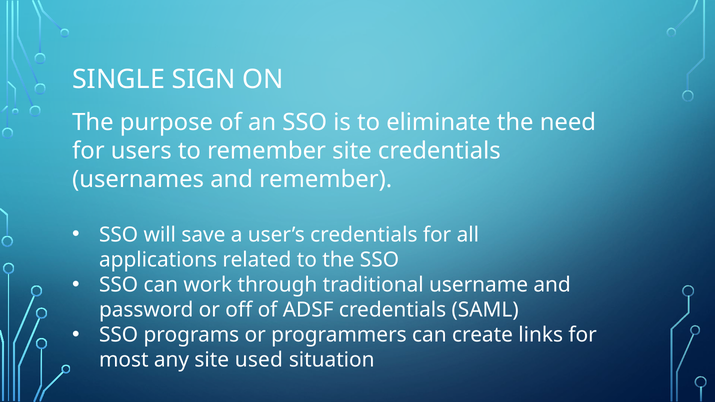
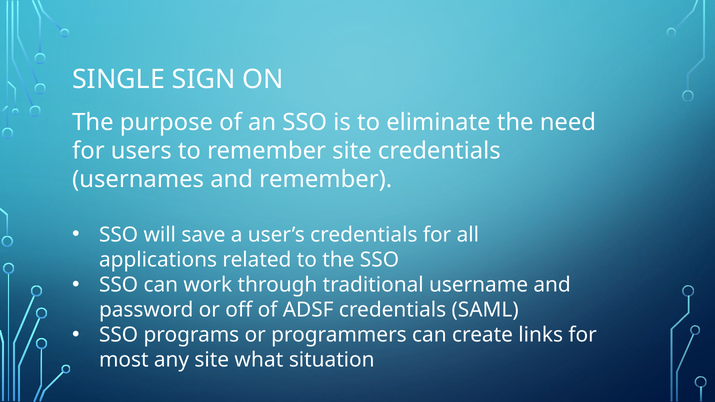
used: used -> what (259, 360)
